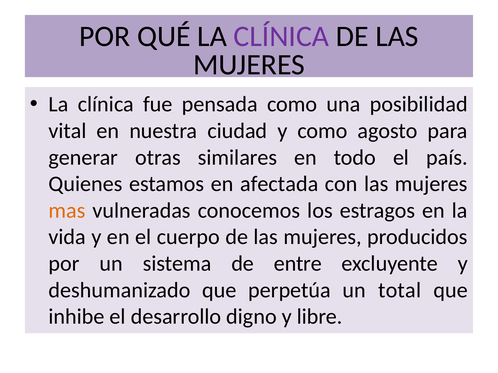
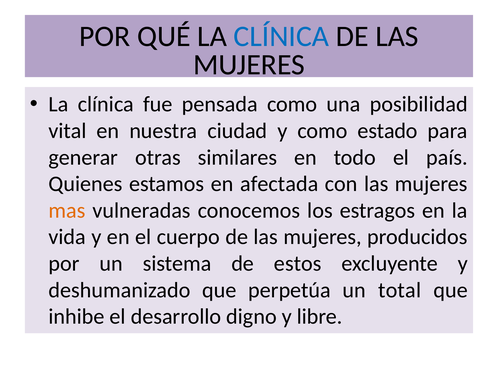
CLÍNICA colour: purple -> blue (281, 36)
agosto: agosto -> estado (388, 131)
entre: entre -> estos (298, 264)
